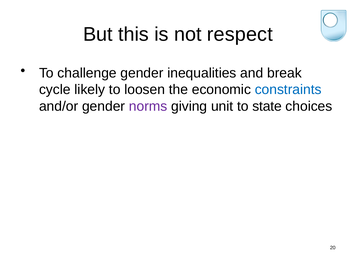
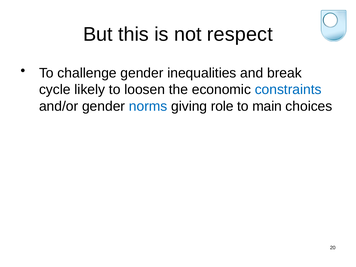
norms colour: purple -> blue (148, 106)
unit: unit -> role (222, 106)
state: state -> main (267, 106)
